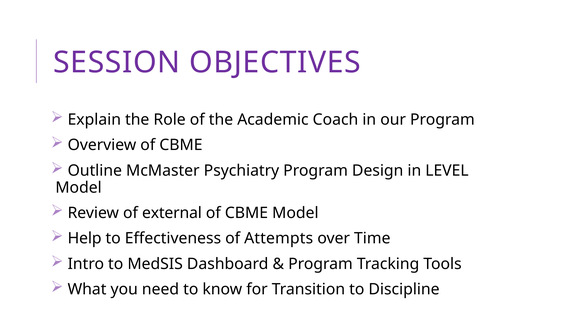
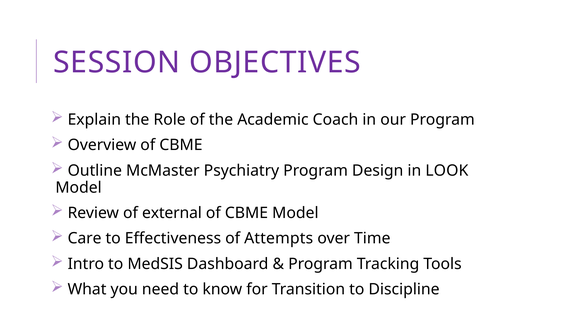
LEVEL: LEVEL -> LOOK (447, 170)
Help: Help -> Care (85, 238)
